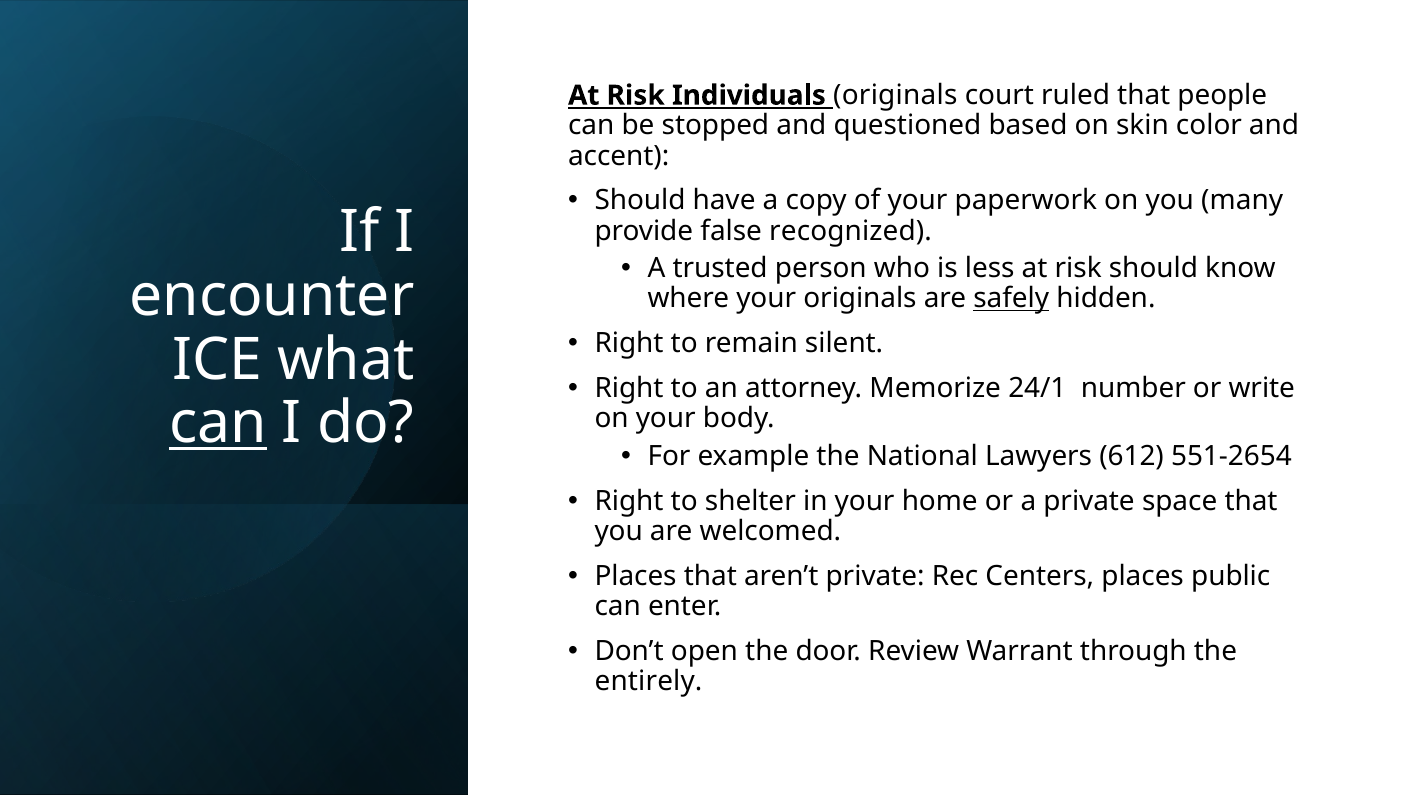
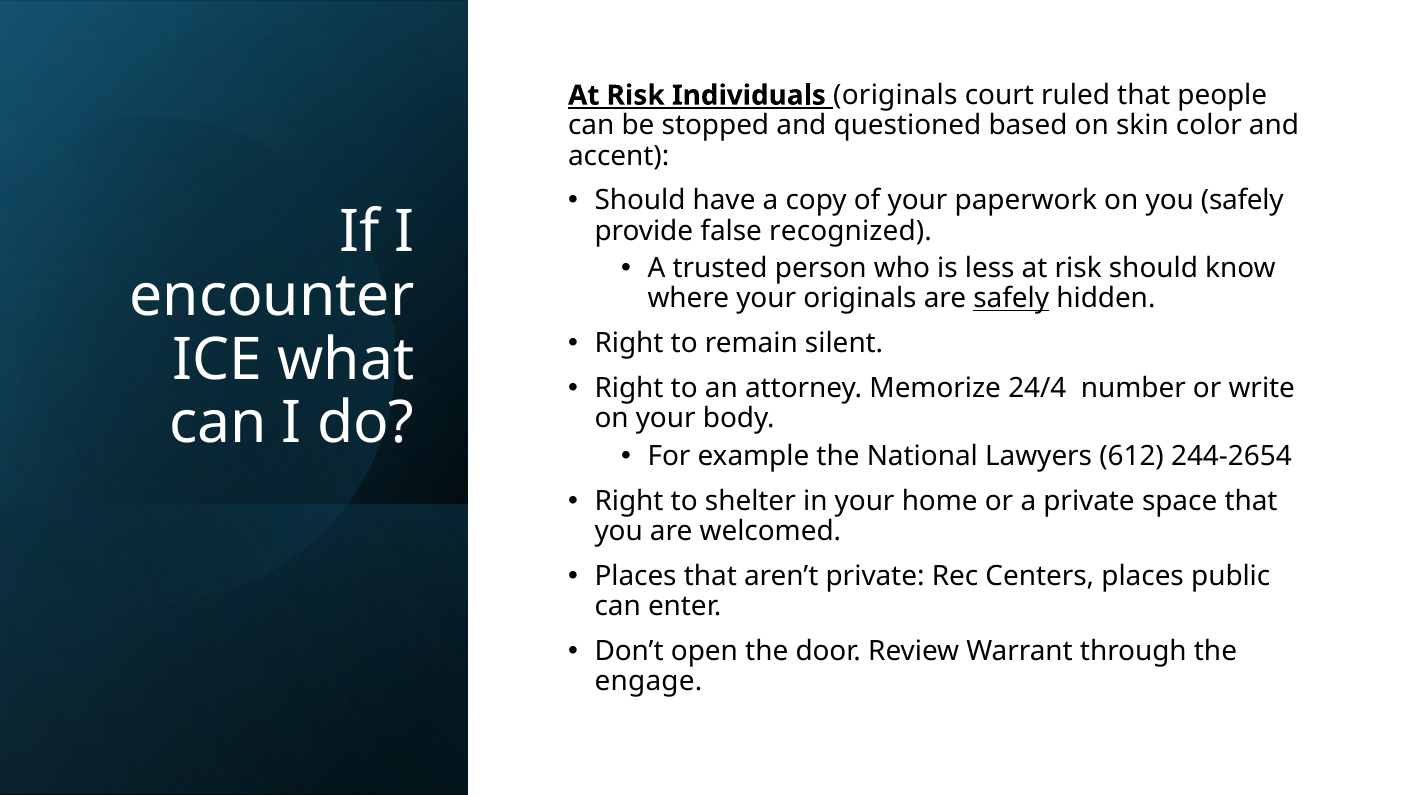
you many: many -> safely (1242, 201)
24/1: 24/1 -> 24/4 (1037, 388)
can underline: present -> none (218, 423)
551-2654: 551-2654 -> 244-2654 (1231, 456)
entirely: entirely -> engage (648, 681)
